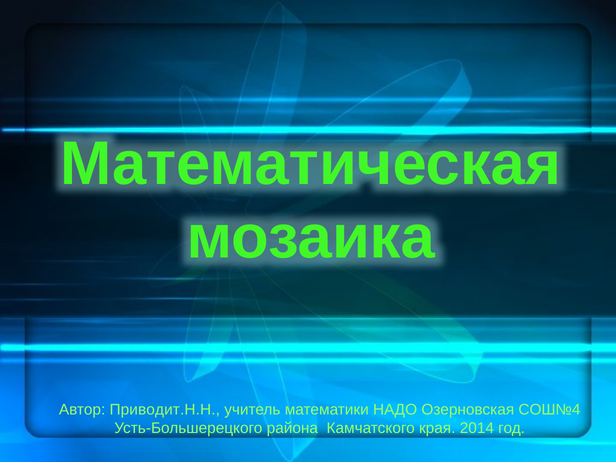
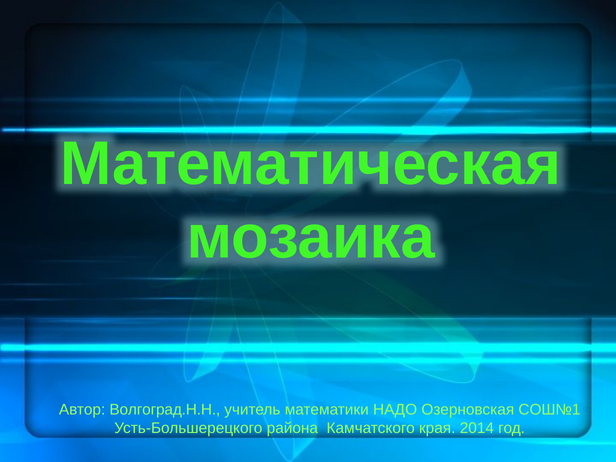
Приводит.Н.Н: Приводит.Н.Н -> Волгоград.Н.Н (165, 410)
СОШ№4: СОШ№4 -> СОШ№1 (549, 410)
